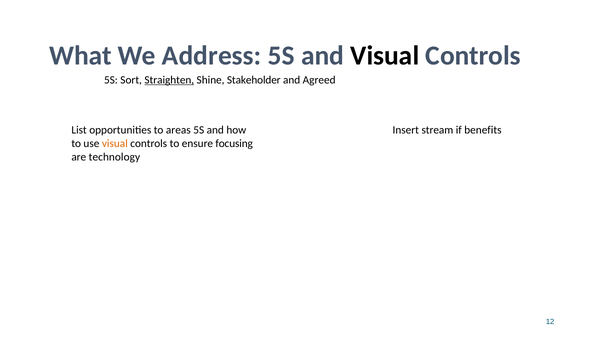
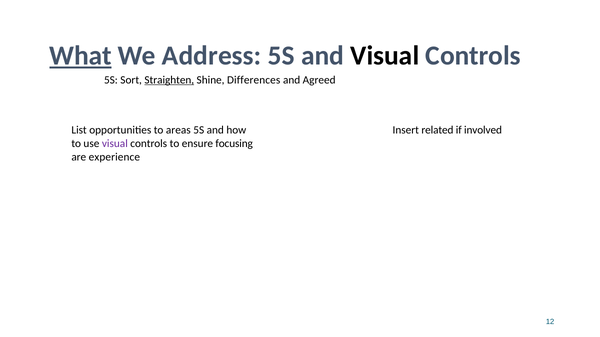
What underline: none -> present (81, 56)
Stakeholder: Stakeholder -> Differences (254, 80)
stream: stream -> related (437, 130)
benefits: benefits -> involved (483, 130)
visual colour: orange -> purple (115, 144)
technology: technology -> experience (114, 157)
